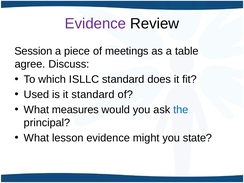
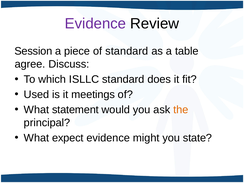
of meetings: meetings -> standard (127, 51)
it standard: standard -> meetings (93, 95)
measures: measures -> statement (75, 110)
the colour: blue -> orange (181, 110)
lesson: lesson -> expect (68, 138)
